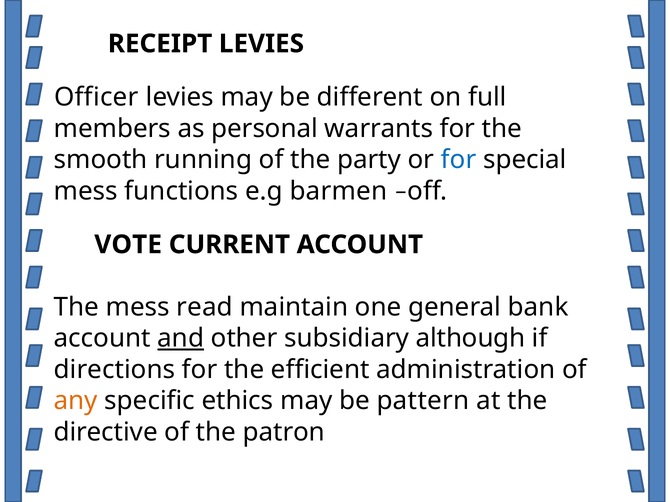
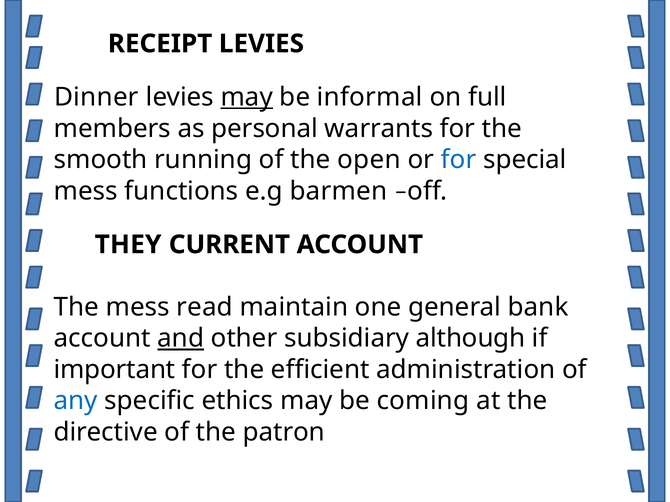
Officer: Officer -> Dinner (96, 97)
may underline: none -> present (247, 97)
different: different -> informal (370, 97)
party: party -> open (369, 160)
VOTE: VOTE -> THEY (128, 245)
directions: directions -> important (115, 370)
any colour: orange -> blue (76, 401)
pattern: pattern -> coming (423, 401)
